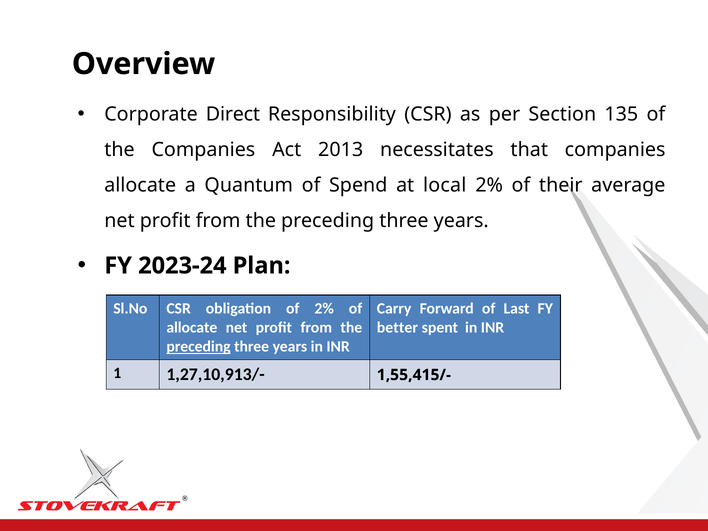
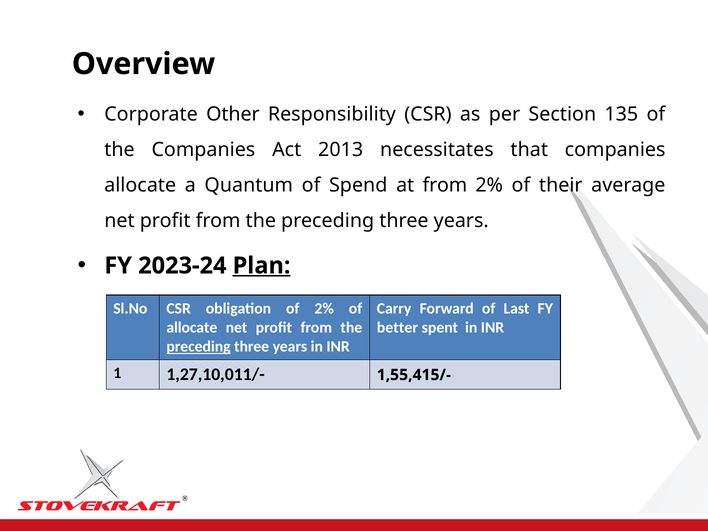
Direct: Direct -> Other (233, 114)
at local: local -> from (445, 185)
Plan underline: none -> present (262, 266)
1,27,10,913/-: 1,27,10,913/- -> 1,27,10,011/- (216, 374)
